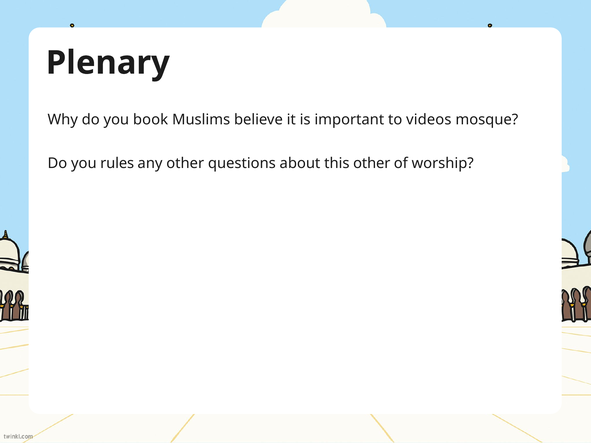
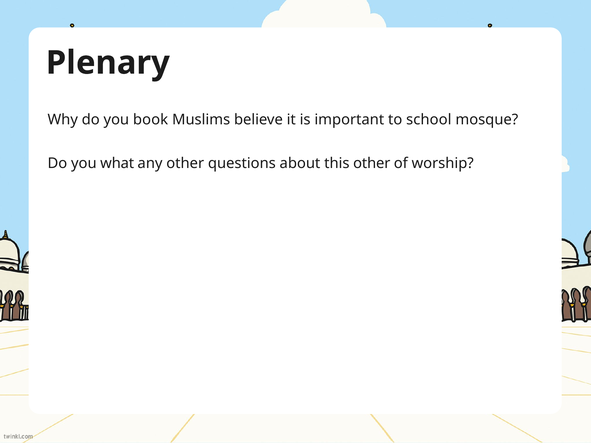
videos: videos -> school (429, 120)
rules: rules -> what (117, 163)
